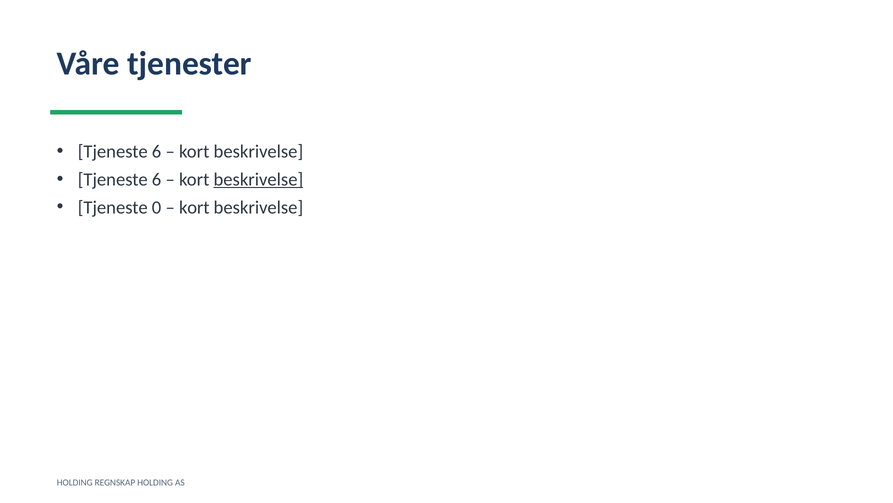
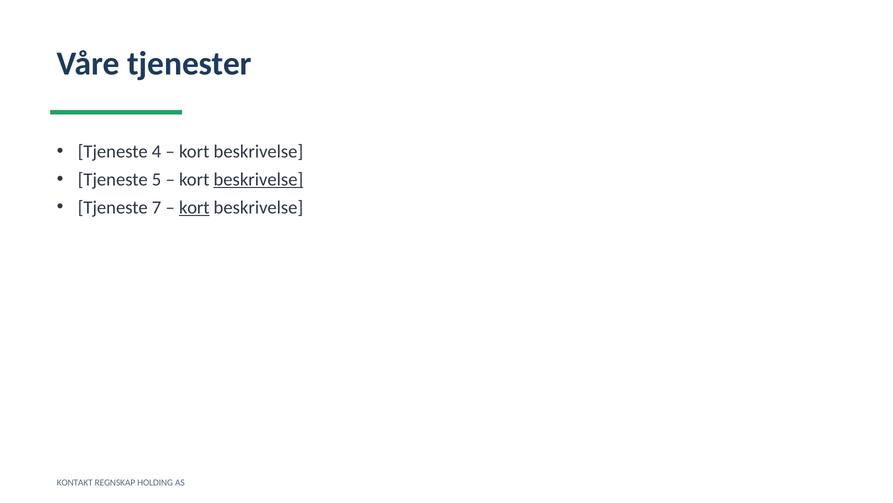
6: 6 -> 4 (157, 151)
6: 6 -> 5 (157, 179)
0: 0 -> 7 (157, 207)
kort underline: none -> present (194, 207)
HOLDING: HOLDING -> KONTAKT (75, 482)
